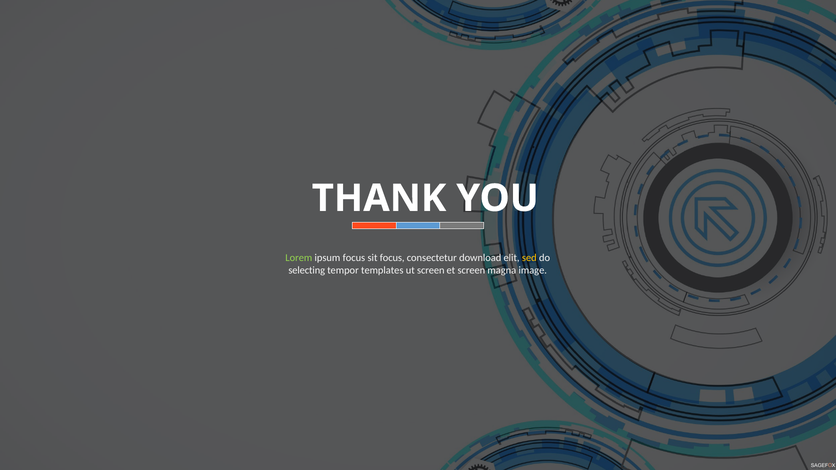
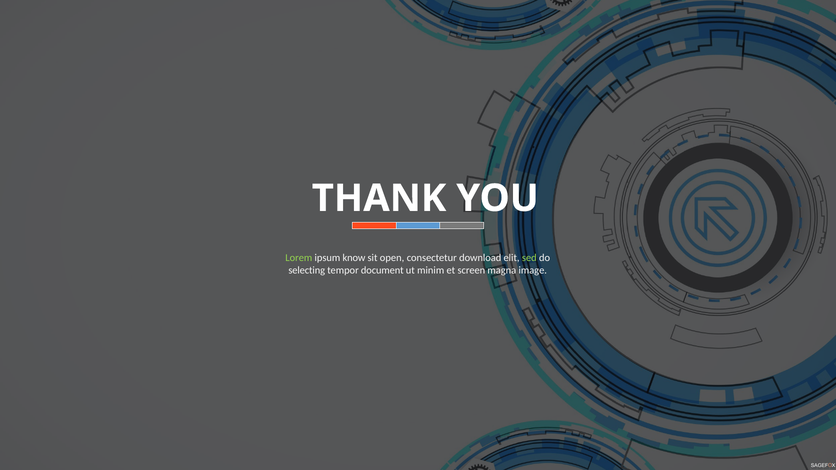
ipsum focus: focus -> know (354, 258)
sit focus: focus -> open (392, 258)
sed colour: yellow -> light green (529, 258)
templates: templates -> document (382, 271)
ut screen: screen -> minim (431, 271)
